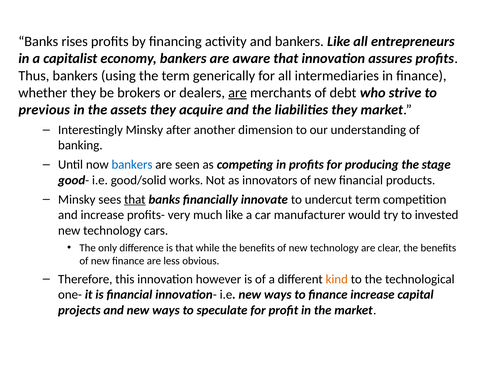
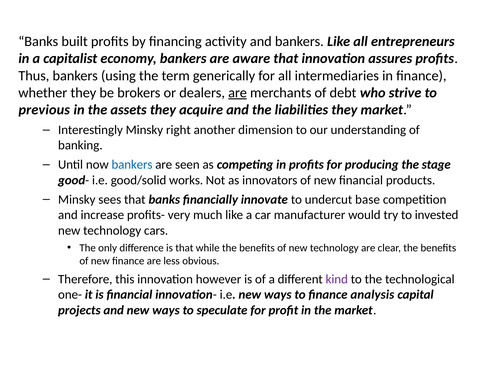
rises: rises -> built (75, 41)
after: after -> right (178, 130)
that underline: present -> none (135, 199)
undercut term: term -> base (368, 199)
kind colour: orange -> purple (337, 279)
finance increase: increase -> analysis (372, 294)
